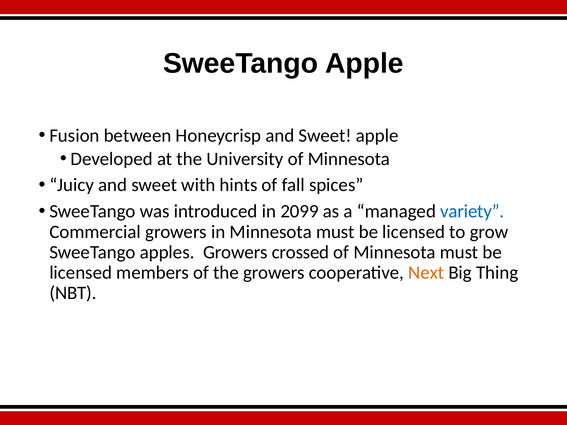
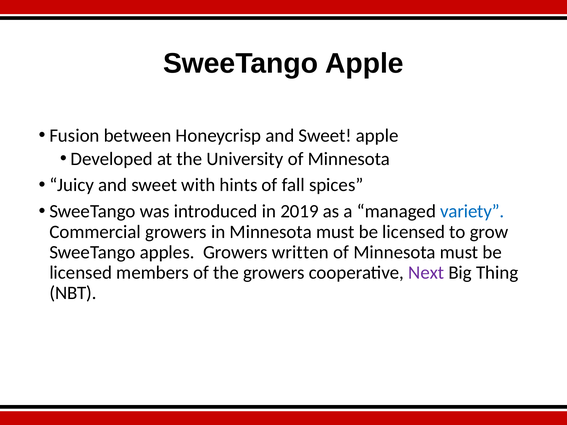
2099: 2099 -> 2019 (299, 211)
crossed: crossed -> written (300, 252)
Next colour: orange -> purple (426, 273)
